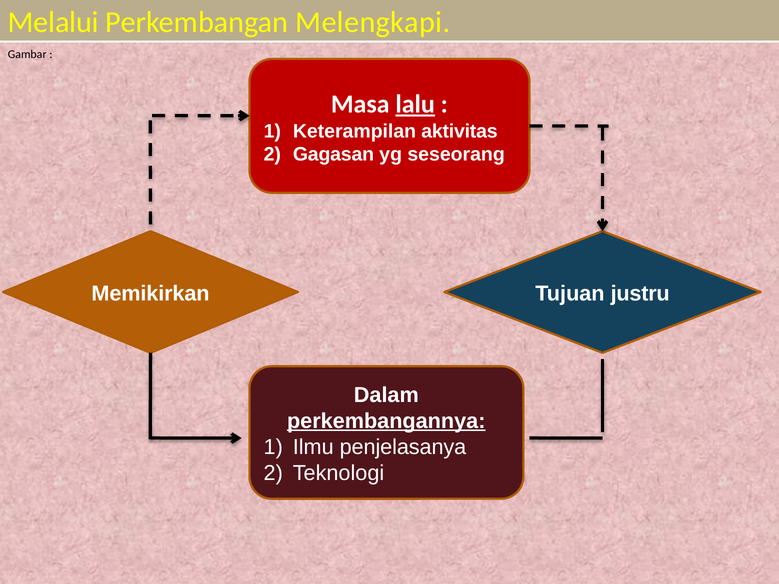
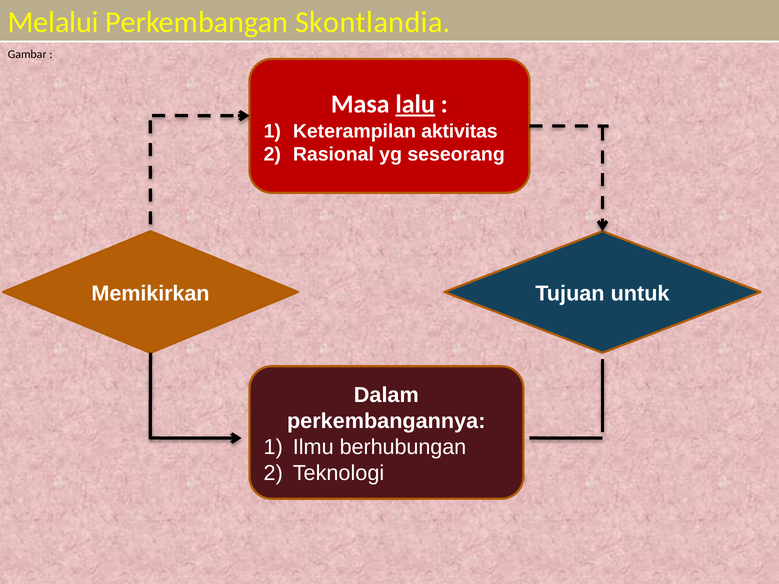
Melengkapi: Melengkapi -> Skontlandia (373, 22)
Gagasan: Gagasan -> Rasional (333, 155)
justru: justru -> untuk (640, 294)
perkembangannya underline: present -> none (386, 421)
penjelasanya: penjelasanya -> berhubungan (403, 447)
